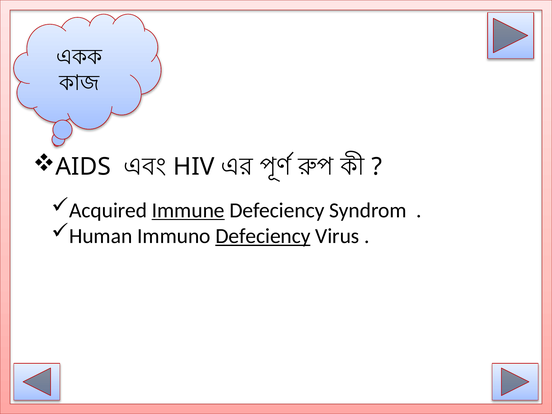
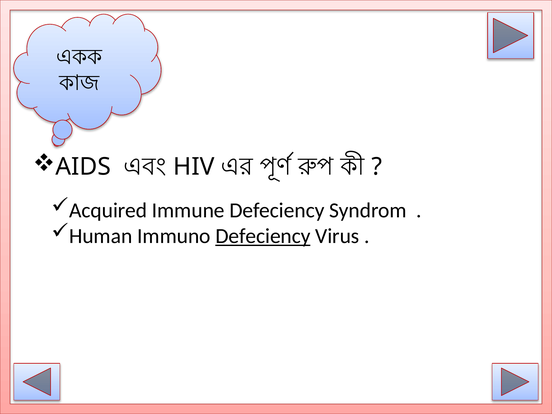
Immune underline: present -> none (188, 210)
